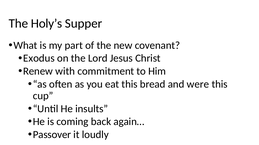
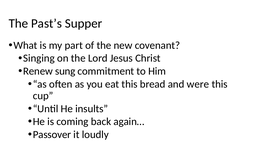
Holy’s: Holy’s -> Past’s (46, 24)
Exodus: Exodus -> Singing (39, 59)
with: with -> sung (65, 72)
